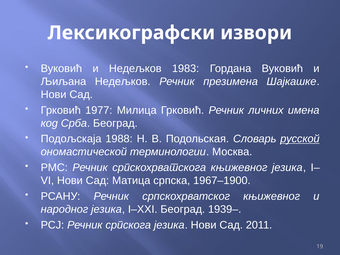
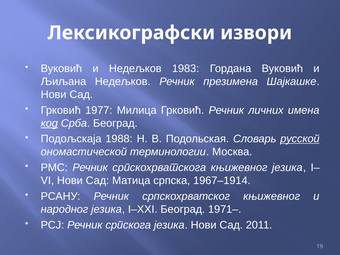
код underline: none -> present (49, 123)
1967–1900: 1967–1900 -> 1967–1914 (222, 181)
1939–: 1939– -> 1971– (225, 209)
